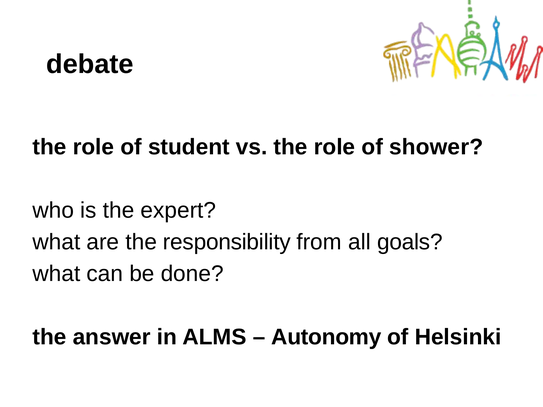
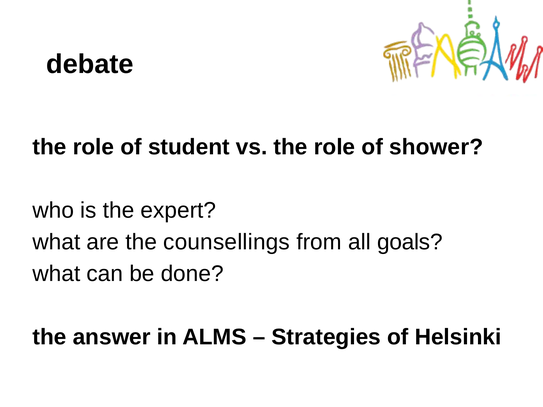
responsibility: responsibility -> counsellings (227, 242)
Autonomy: Autonomy -> Strategies (326, 337)
